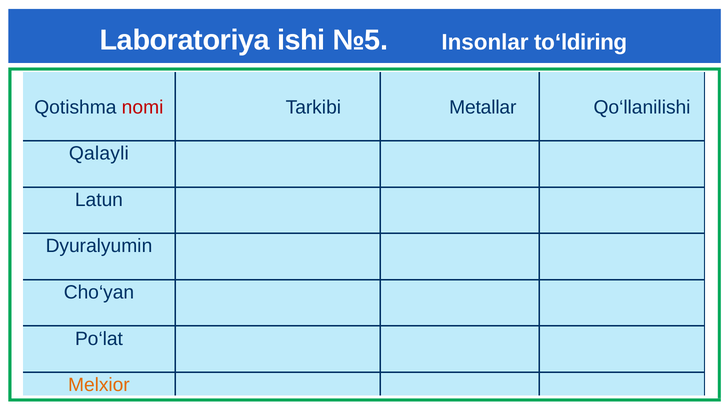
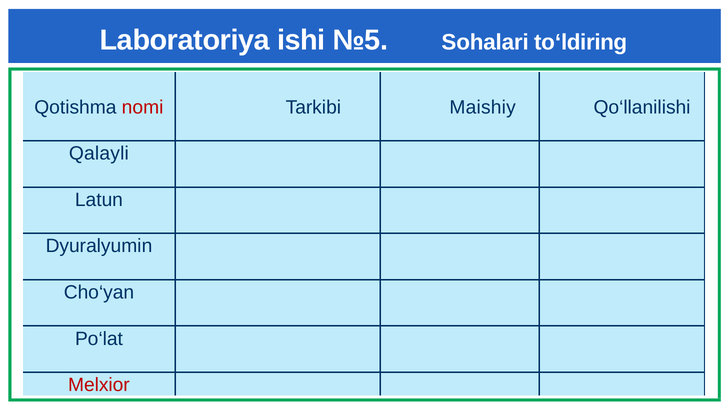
Insonlar: Insonlar -> Sohalari (485, 43)
Metallar: Metallar -> Maishiy (483, 107)
Melxior colour: orange -> red (99, 385)
